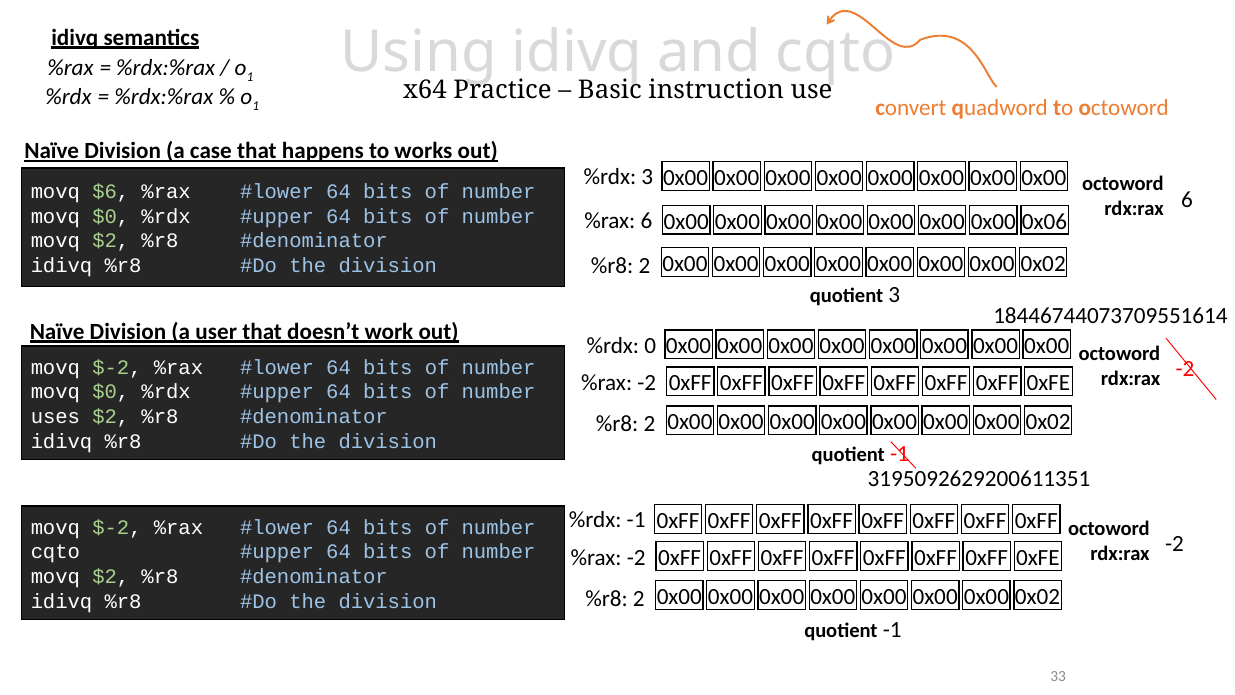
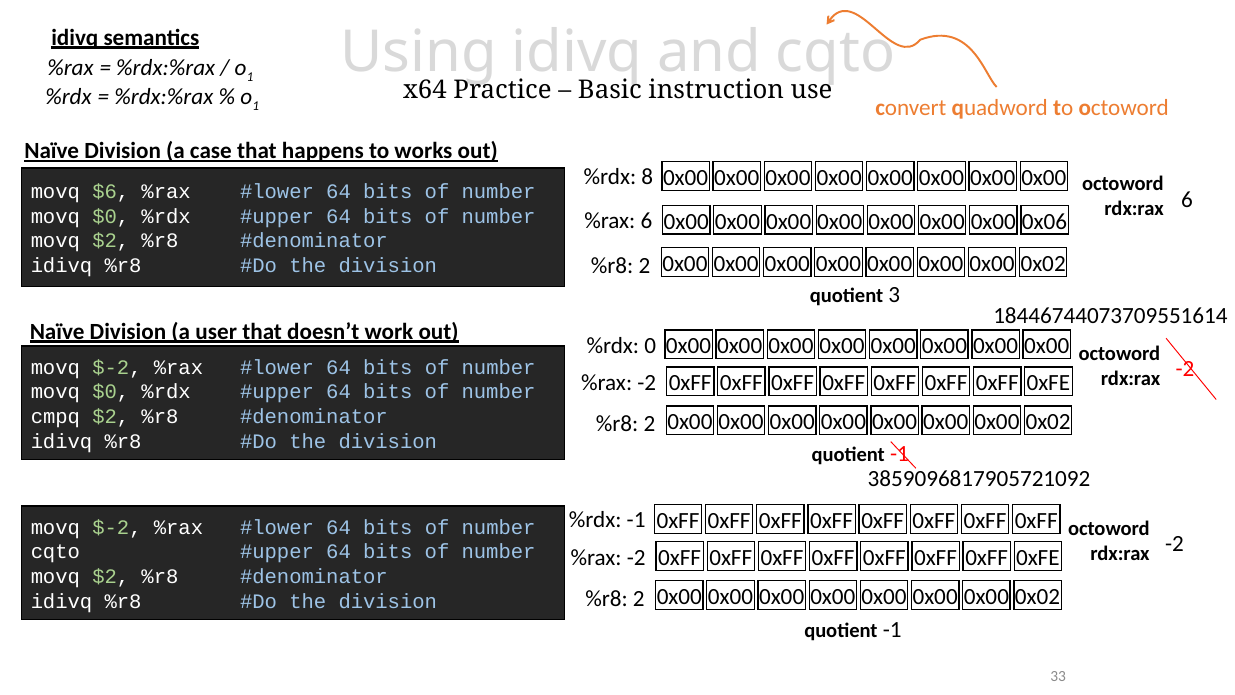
%rdx 3: 3 -> 8 (647, 176)
uses: uses -> cmpq (55, 416)
3195092629200611351: 3195092629200611351 -> 3859096817905721092 (979, 479)
